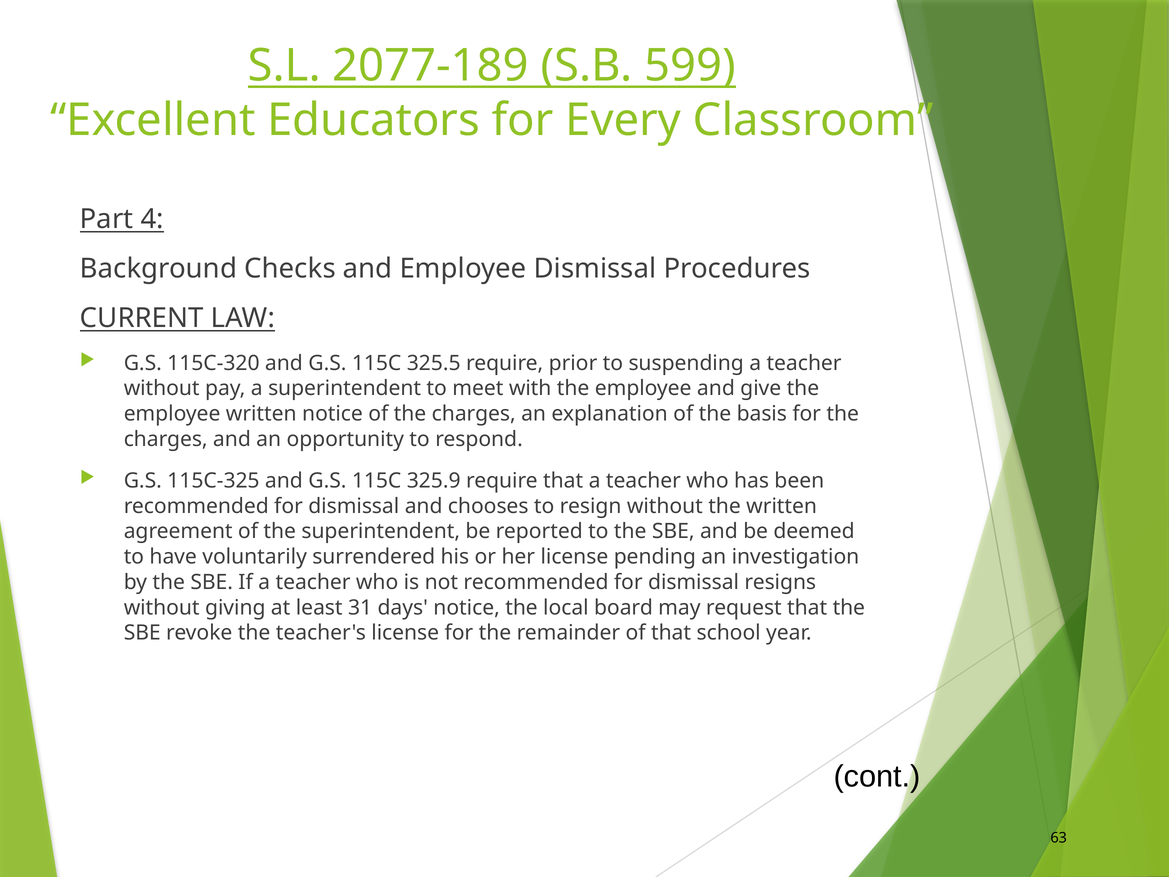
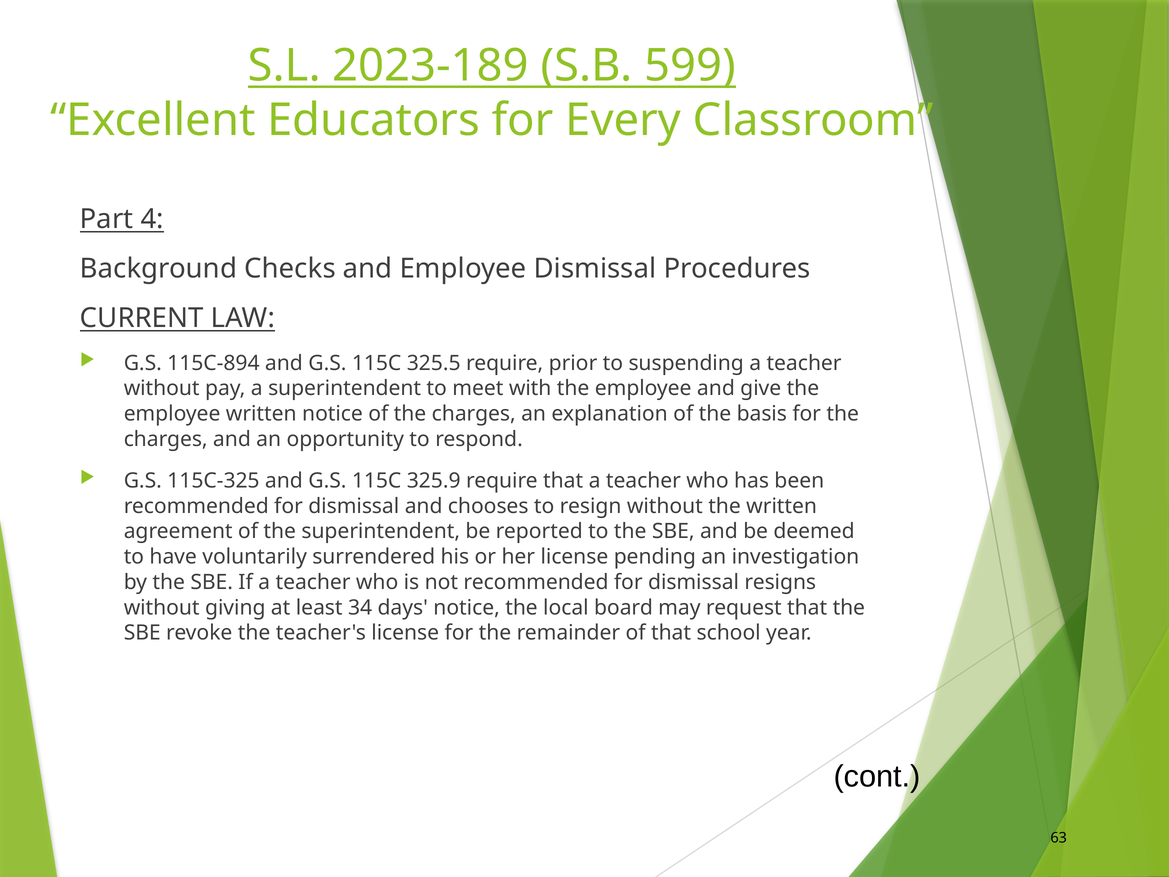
2077-189: 2077-189 -> 2023-189 (431, 66)
115C-320: 115C-320 -> 115C-894 (213, 363)
31: 31 -> 34 (360, 607)
